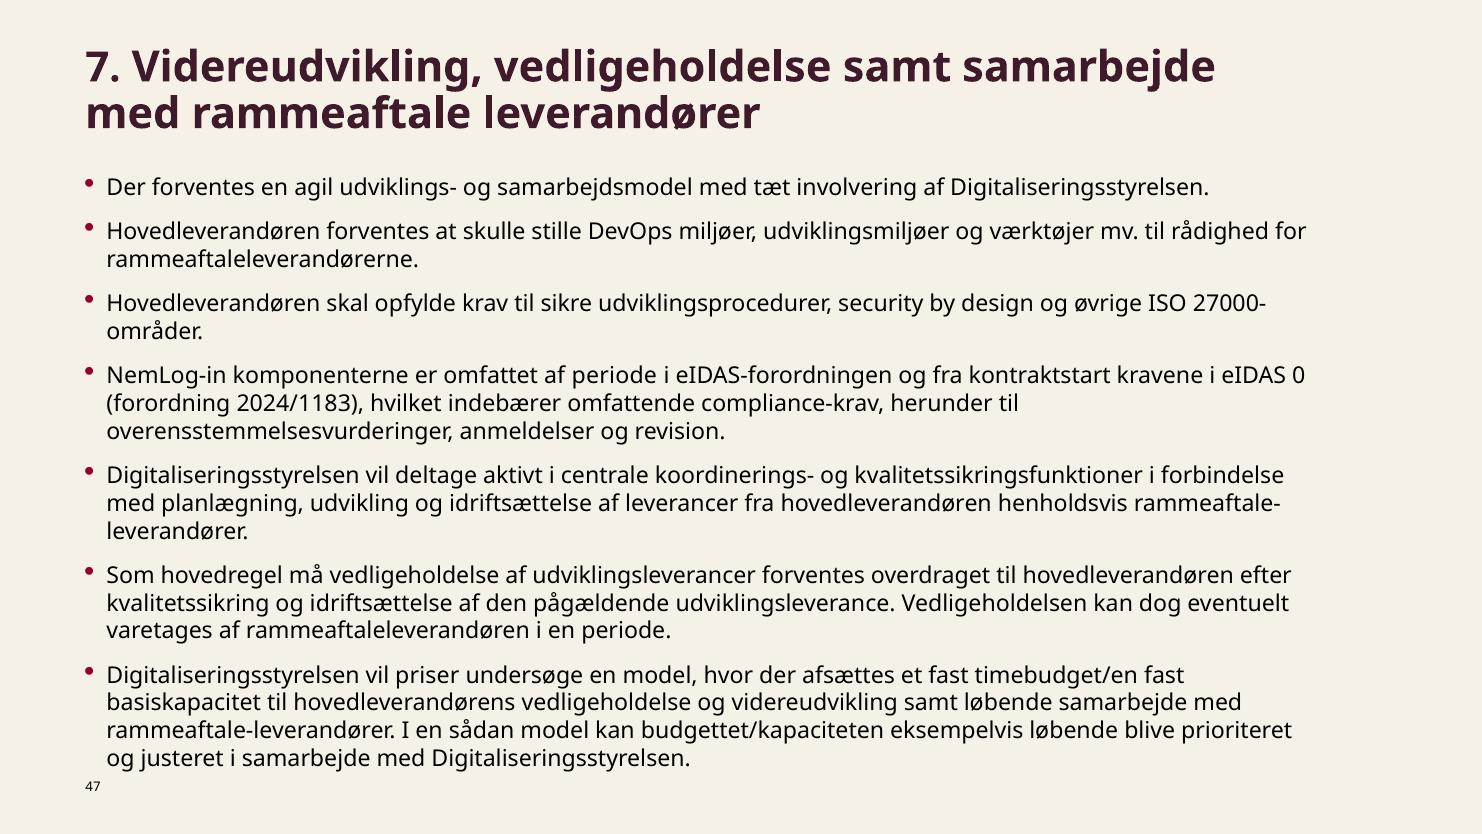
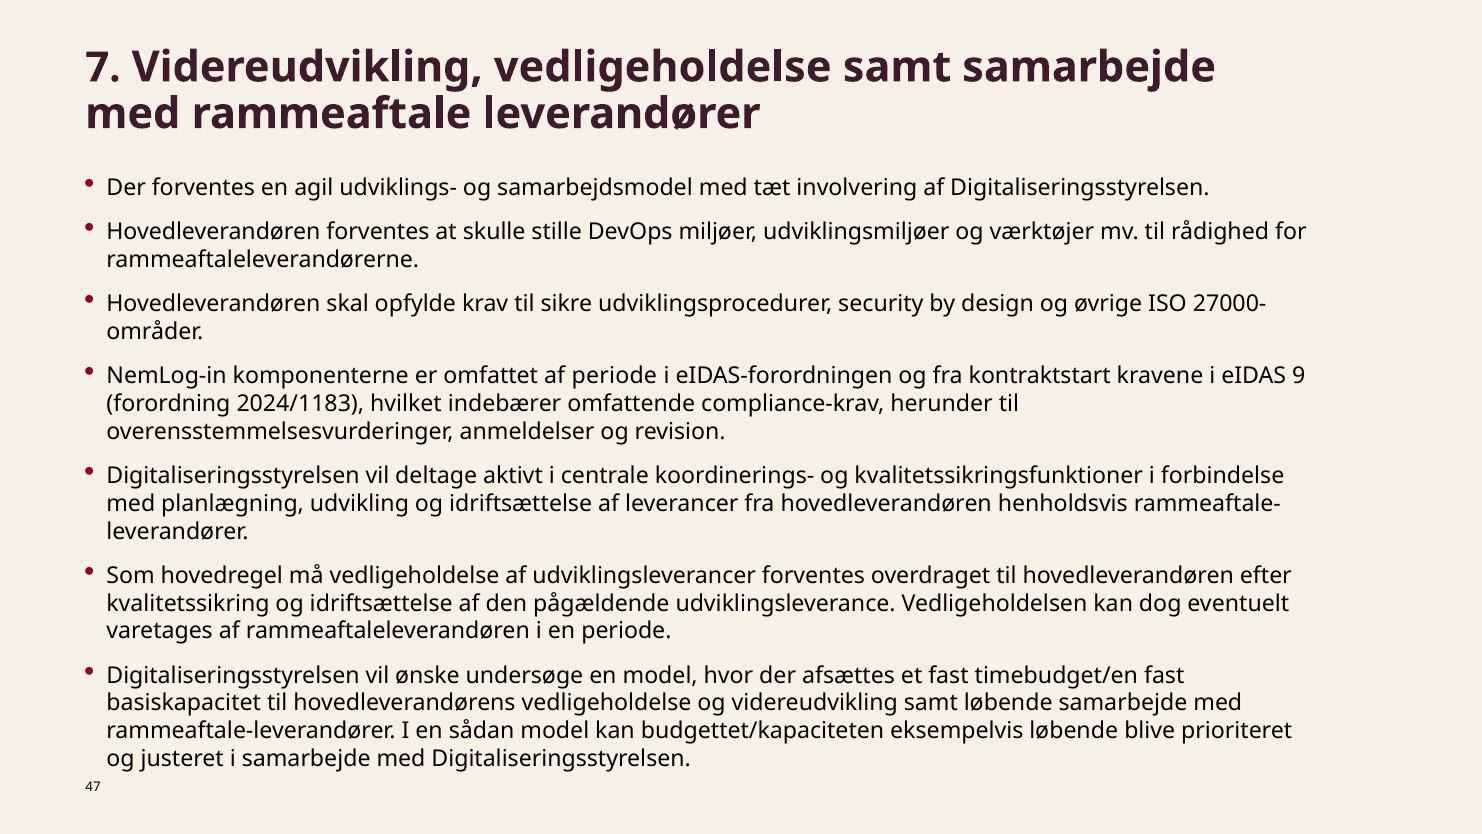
0: 0 -> 9 (1299, 376)
priser: priser -> ønske (427, 675)
